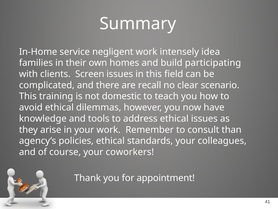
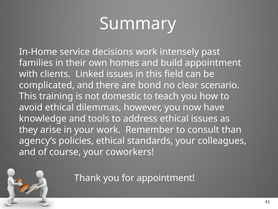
negligent: negligent -> decisions (113, 52)
idea: idea -> past (211, 52)
build participating: participating -> appointment (213, 63)
Screen: Screen -> Linked (90, 74)
recall: recall -> bond (150, 85)
